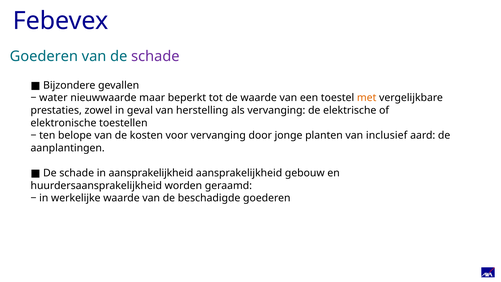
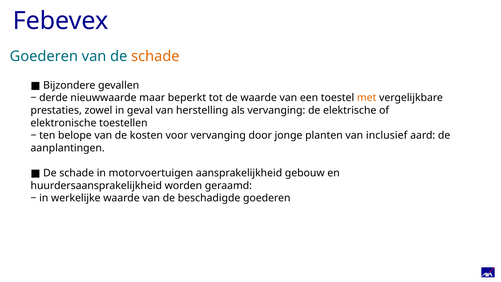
schade colour: purple -> orange (155, 56)
water: water -> derde (53, 98)
in aansprakelijkheid: aansprakelijkheid -> motorvoertuigen (151, 173)
